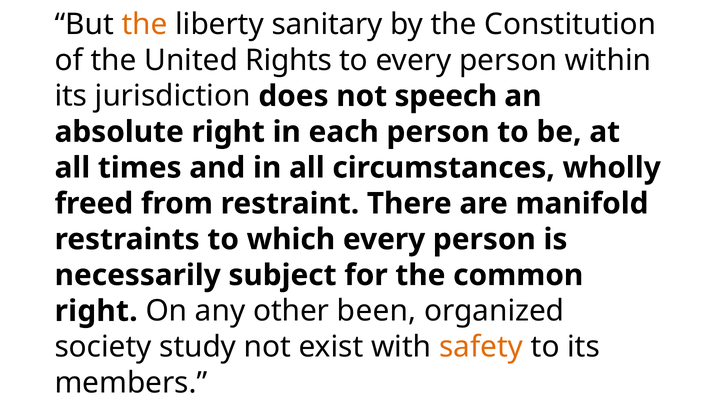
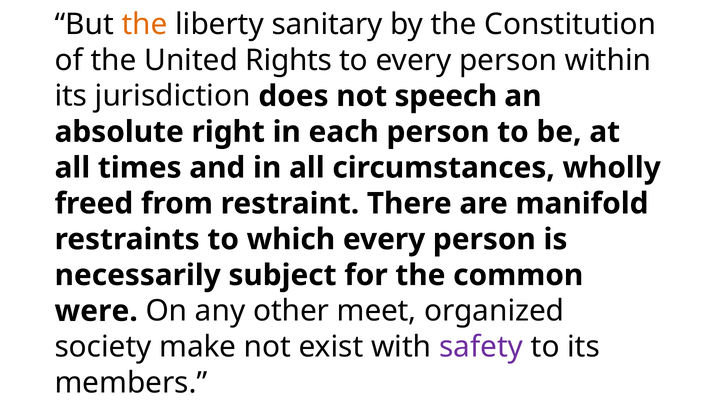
right: right -> were (96, 311)
been: been -> meet (377, 311)
study: study -> make (198, 347)
safety colour: orange -> purple (481, 347)
